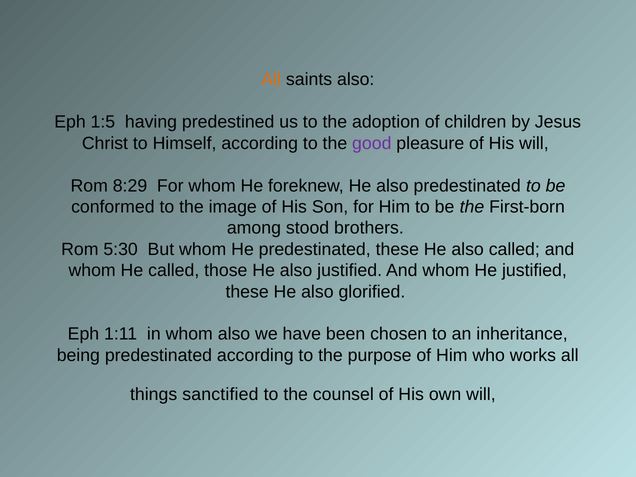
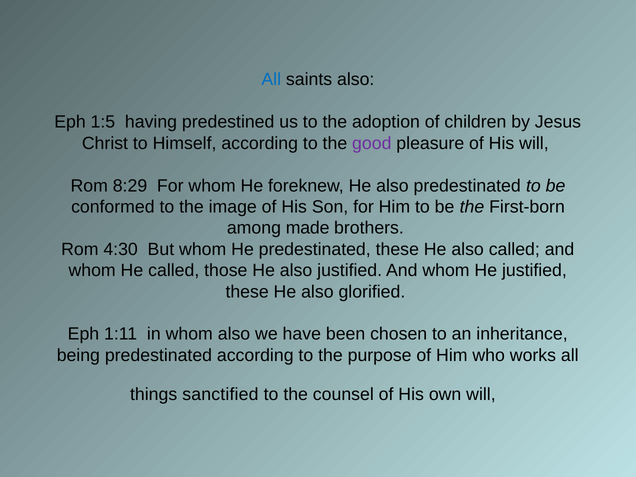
All colour: orange -> blue (271, 80)
stood: stood -> made (308, 228)
5:30: 5:30 -> 4:30 (121, 249)
